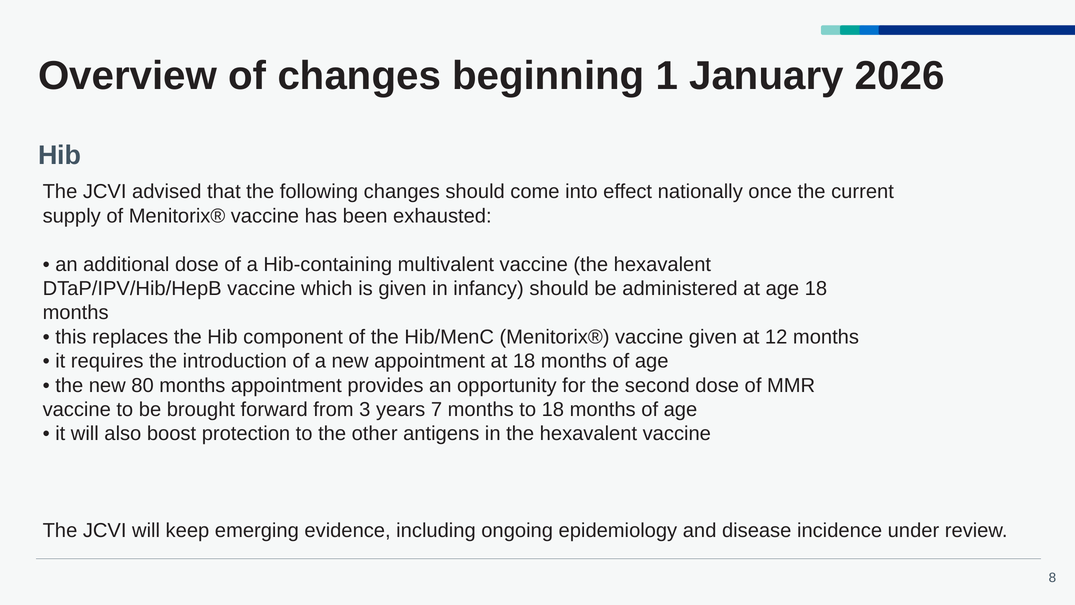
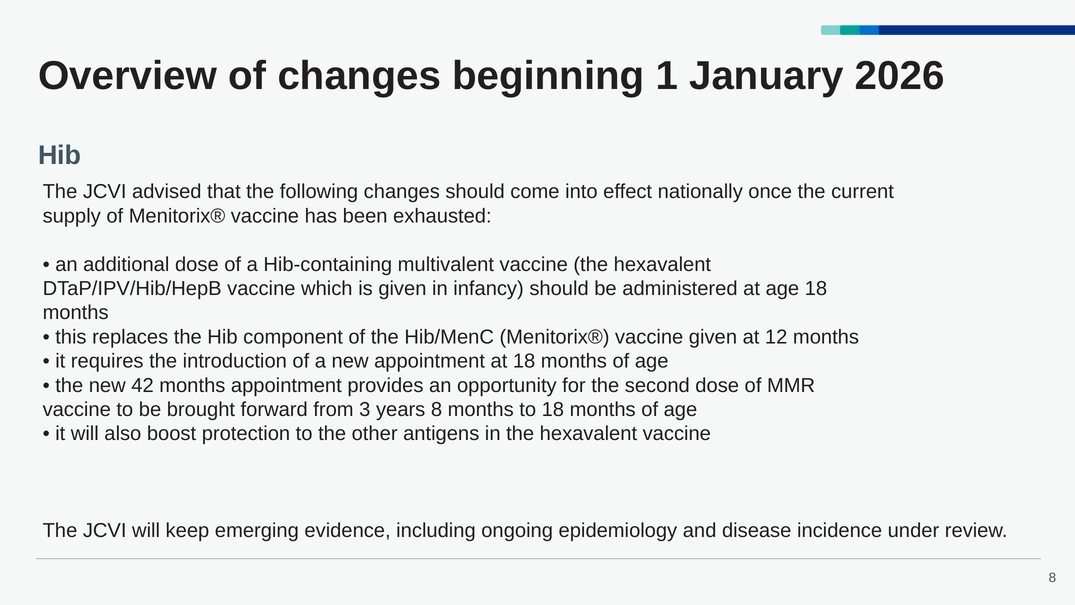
80: 80 -> 42 (143, 385)
years 7: 7 -> 8 (437, 409)
